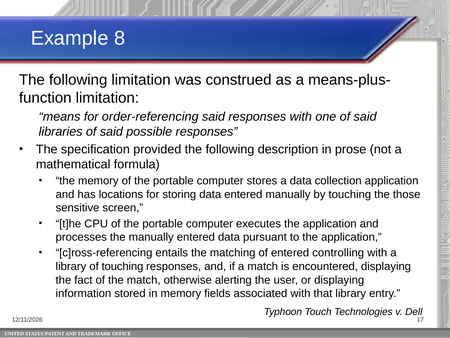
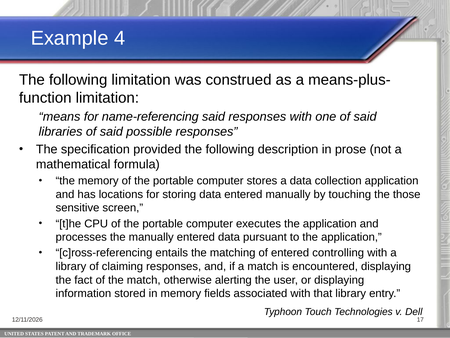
8: 8 -> 4 (120, 38)
order-referencing: order-referencing -> name-referencing (150, 117)
of touching: touching -> claiming (122, 266)
